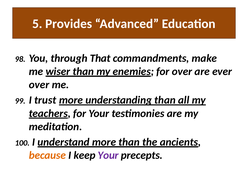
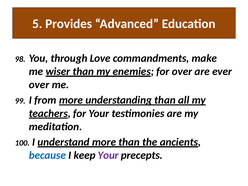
That: That -> Love (100, 58)
trust: trust -> from (45, 100)
because colour: orange -> blue (47, 155)
